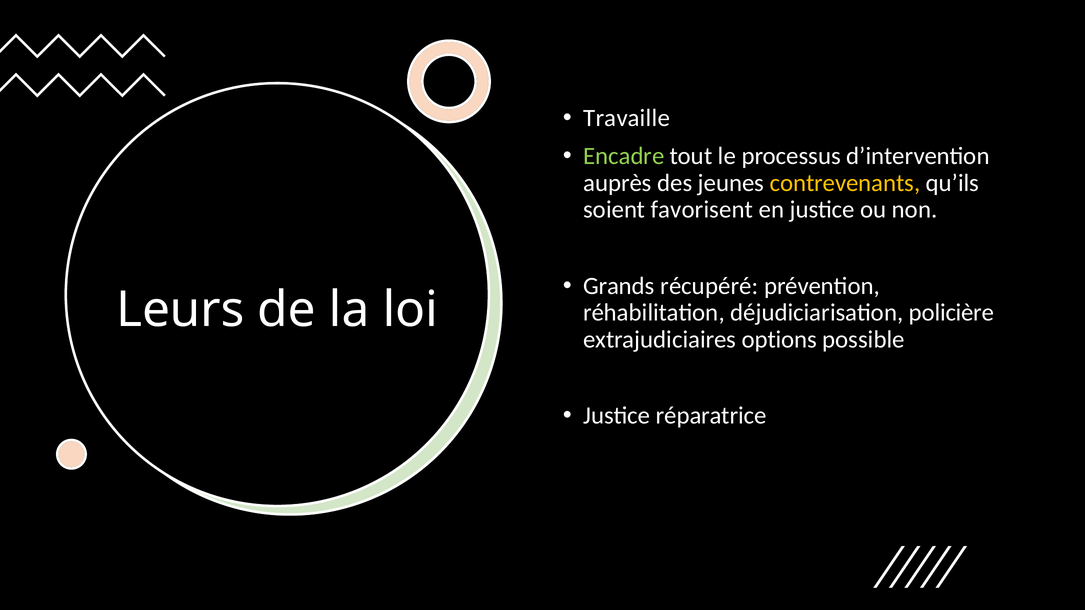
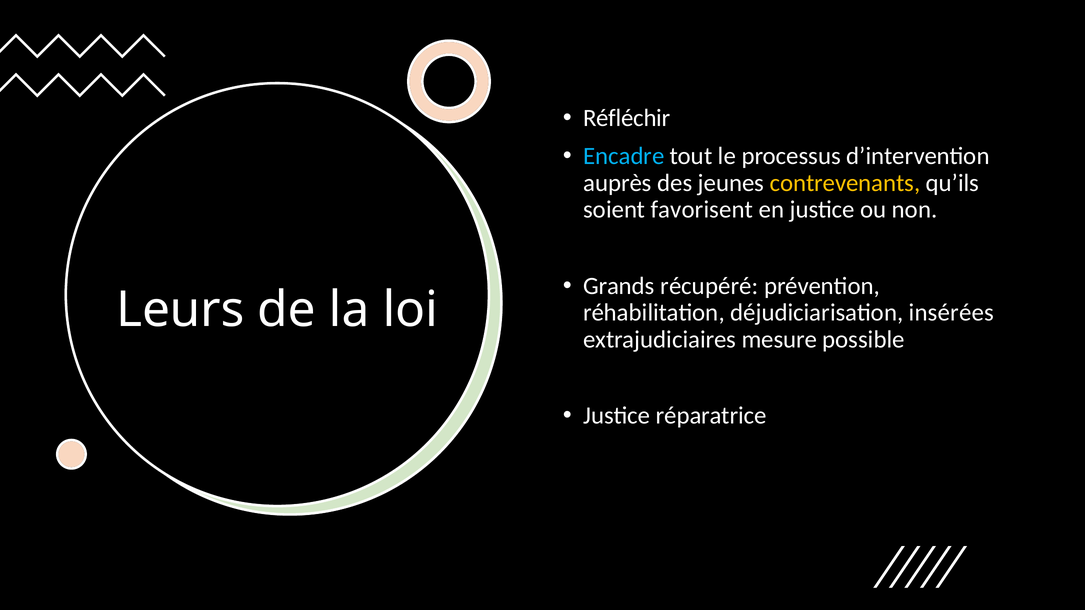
Travaille: Travaille -> Réfléchir (627, 118)
Encadre colour: light green -> light blue (624, 156)
policière: policière -> insérées (951, 313)
options: options -> mesure (779, 340)
